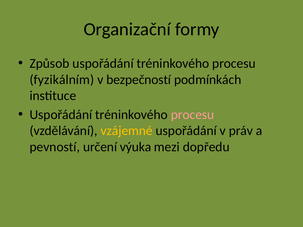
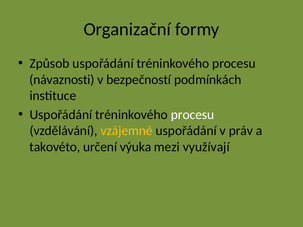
fyzikálním: fyzikálním -> návaznosti (62, 80)
procesu colour: pink -> white (193, 115)
pevností: pevností -> takovéto (55, 147)
dopředu: dopředu -> využívají (206, 147)
